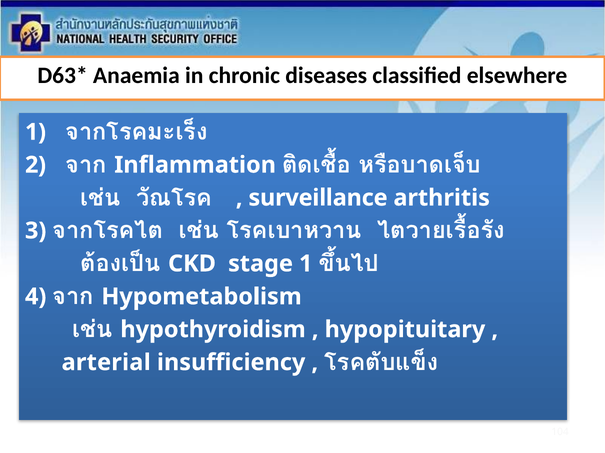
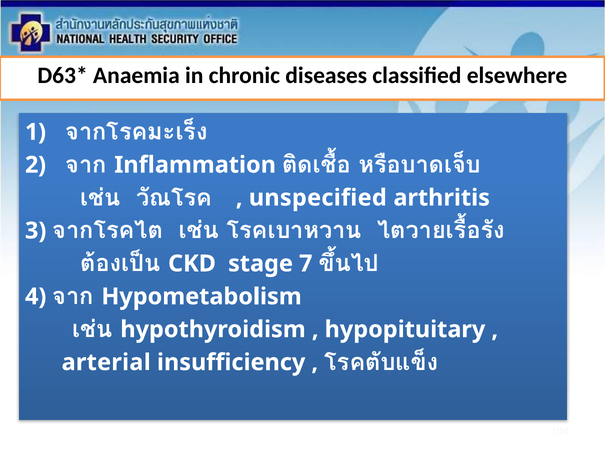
surveillance: surveillance -> unspecified (318, 198)
stage 1: 1 -> 7 (306, 264)
